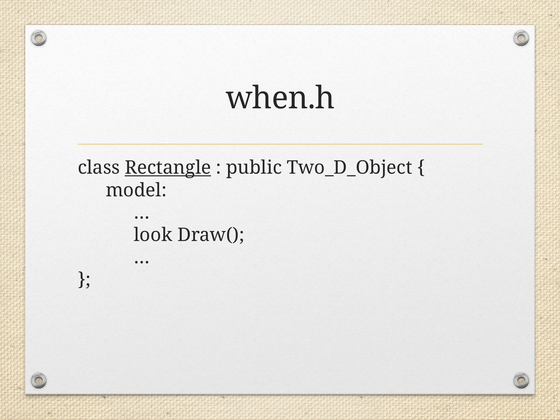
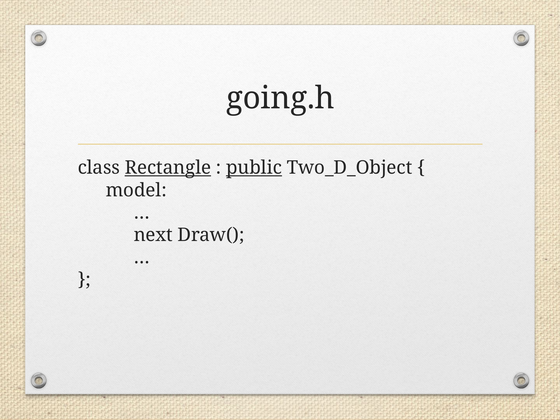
when.h: when.h -> going.h (280, 98)
public underline: none -> present (254, 168)
look: look -> next (153, 235)
